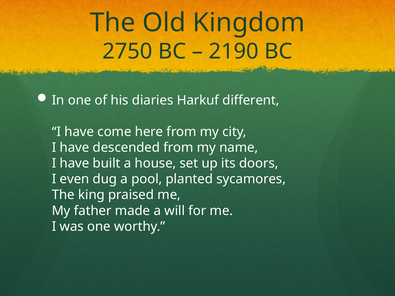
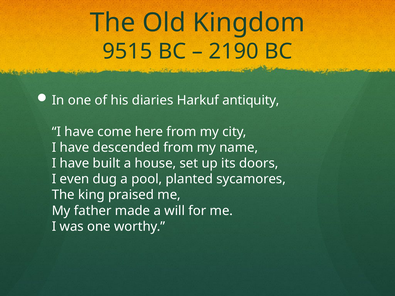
2750: 2750 -> 9515 (127, 51)
different: different -> antiquity (251, 100)
